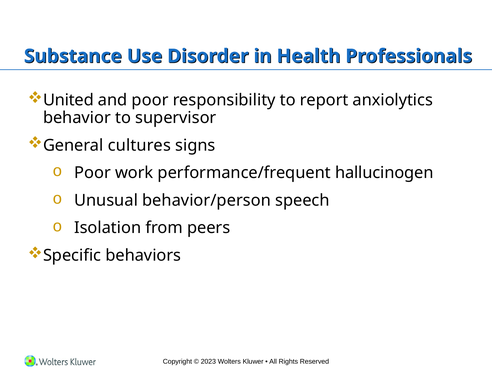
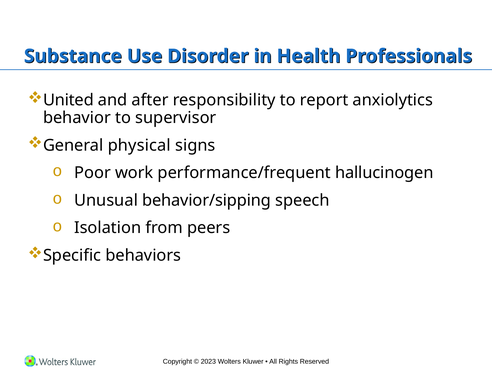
and poor: poor -> after (150, 100)
cultures: cultures -> physical (139, 145)
behavior/person: behavior/person -> behavior/sipping (207, 200)
